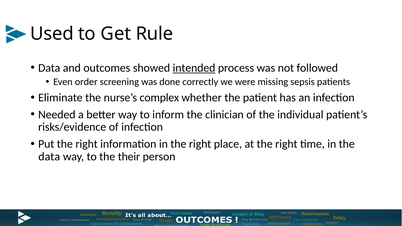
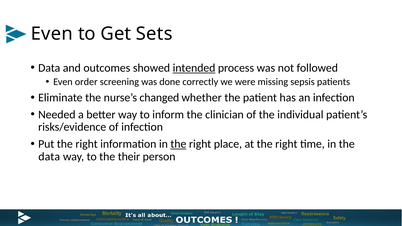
Used: Used -> Even (52, 34)
Rule: Rule -> Sets (154, 34)
complex: complex -> changed (159, 98)
the underline: none -> present (178, 144)
